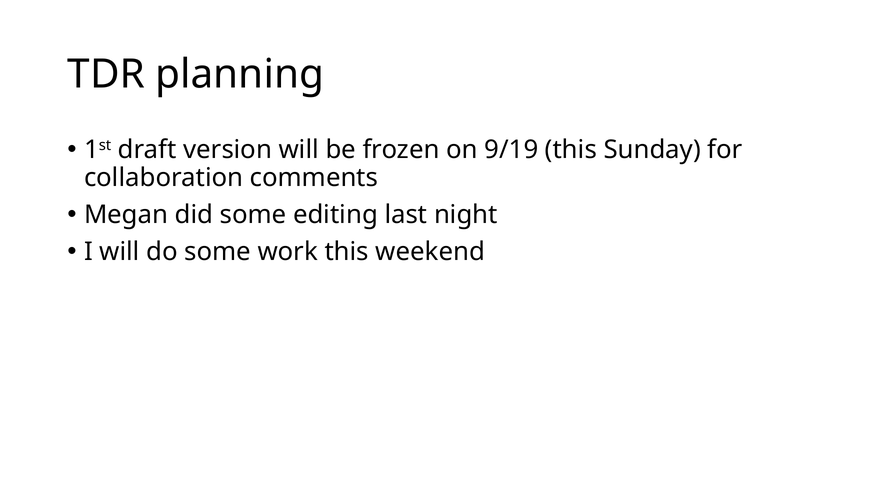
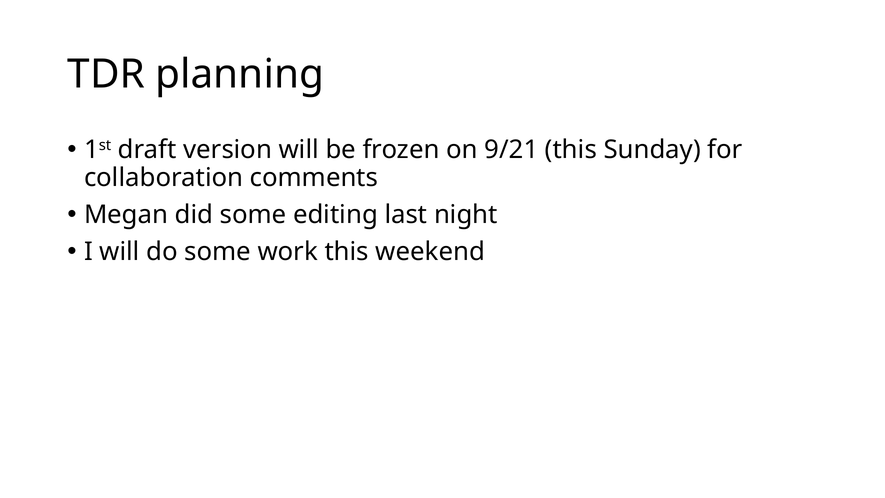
9/19: 9/19 -> 9/21 (511, 150)
